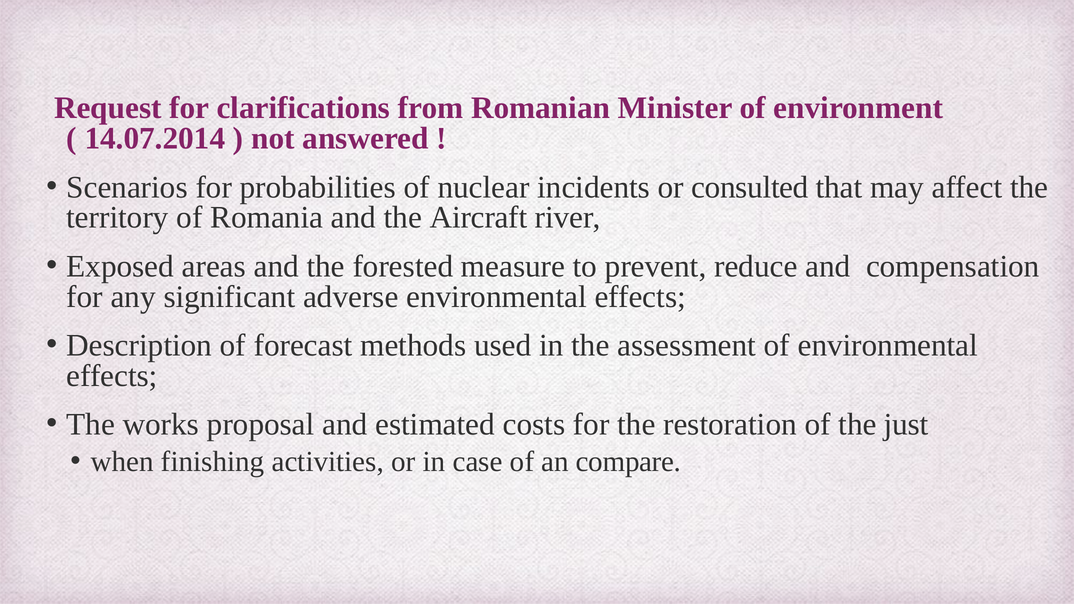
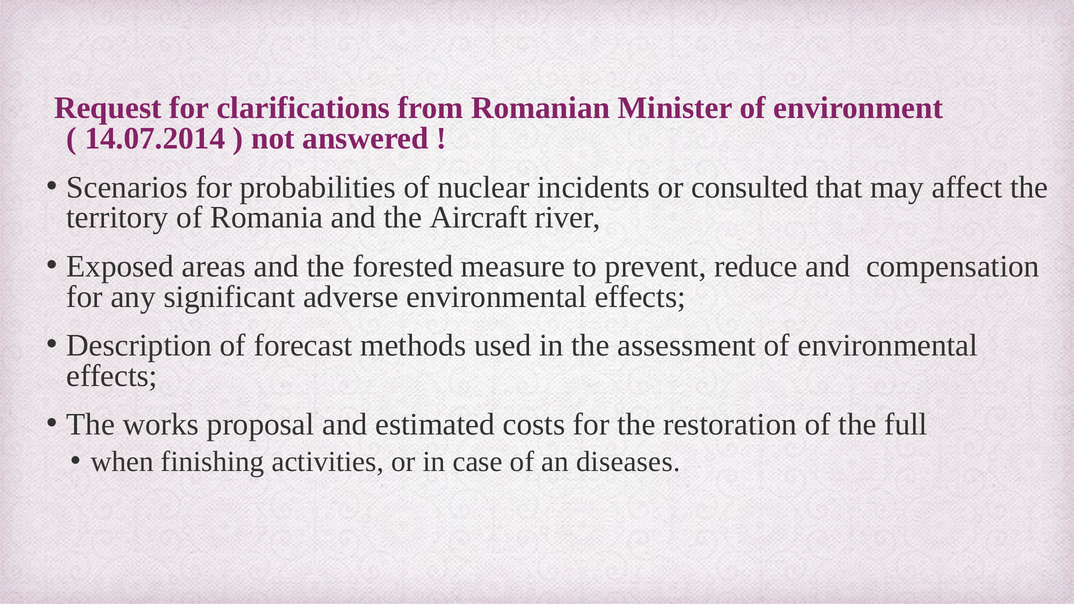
just: just -> full (906, 424)
compare: compare -> diseases (628, 462)
